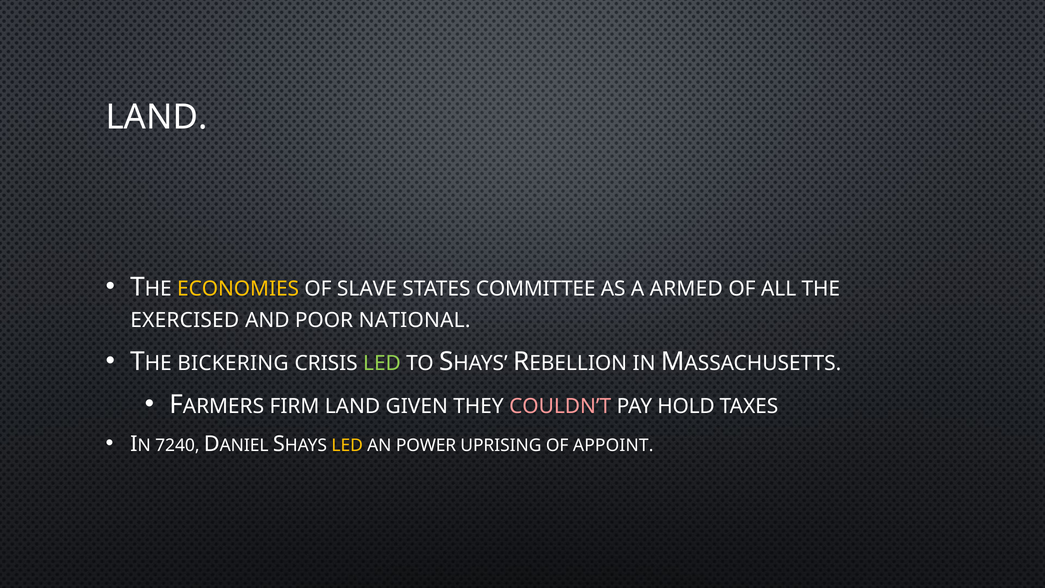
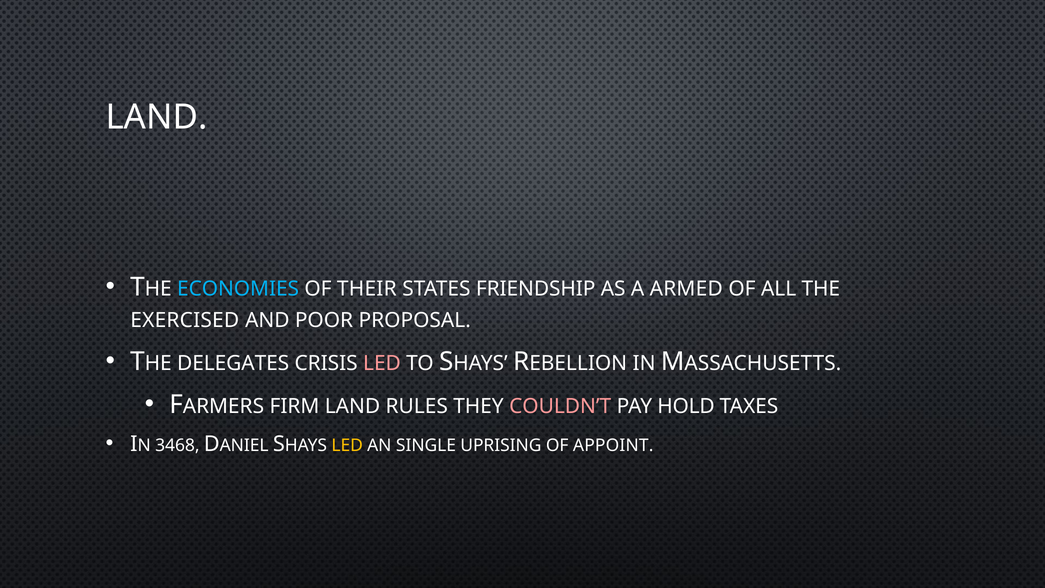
ECONOMIES colour: yellow -> light blue (238, 289)
SLAVE: SLAVE -> THEIR (367, 289)
COMMITTEE: COMMITTEE -> FRIENDSHIP (536, 289)
NATIONAL: NATIONAL -> PROPOSAL (415, 320)
BICKERING: BICKERING -> DELEGATES (233, 363)
LED colour: light green -> pink (382, 363)
GIVEN: GIVEN -> RULES (417, 406)
7240: 7240 -> 3468 (177, 445)
POWER: POWER -> SINGLE (426, 445)
